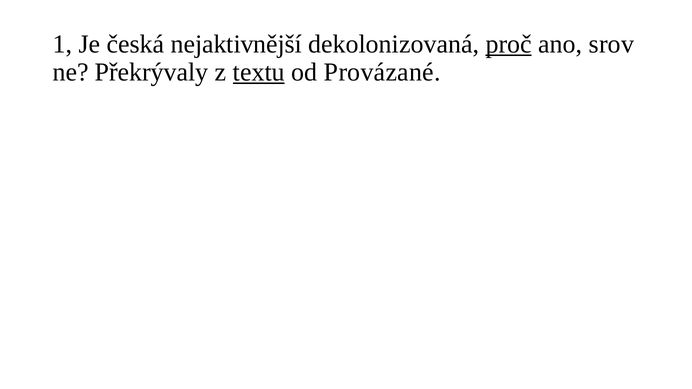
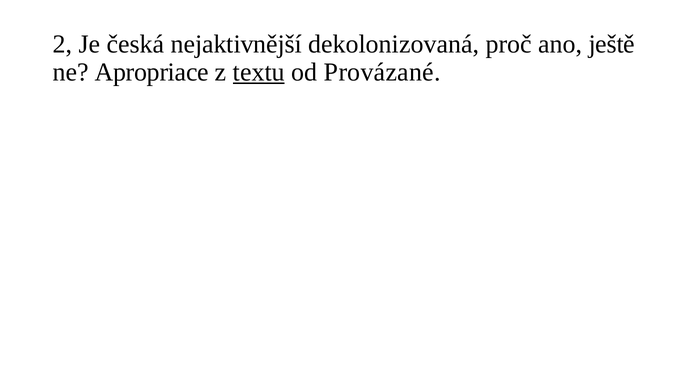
1: 1 -> 2 (62, 44)
proč underline: present -> none (509, 44)
srov: srov -> ještě (612, 44)
Překrývaly: Překrývaly -> Apropriace (152, 72)
